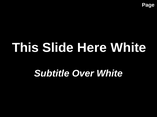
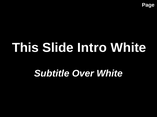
Here: Here -> Intro (92, 48)
